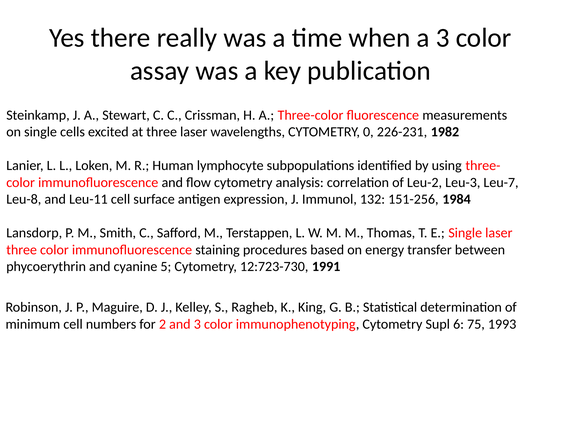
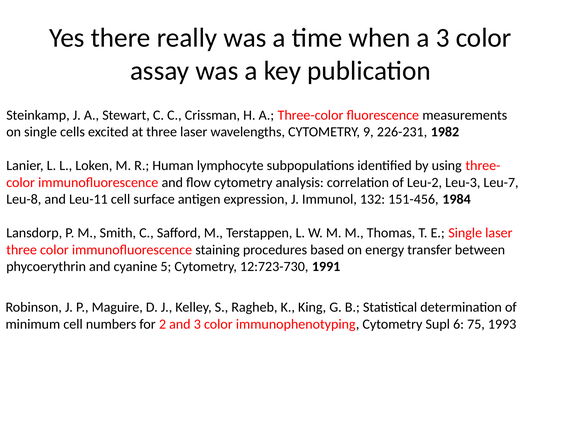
0: 0 -> 9 (368, 132)
151-256: 151-256 -> 151-456 (413, 199)
